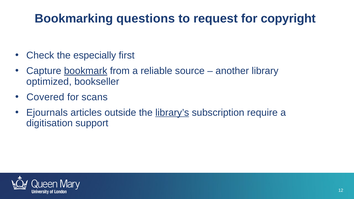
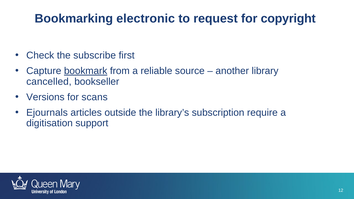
questions: questions -> electronic (146, 18)
especially: especially -> subscribe (95, 55)
optimized: optimized -> cancelled (49, 82)
Covered: Covered -> Versions (45, 97)
library’s underline: present -> none (172, 113)
